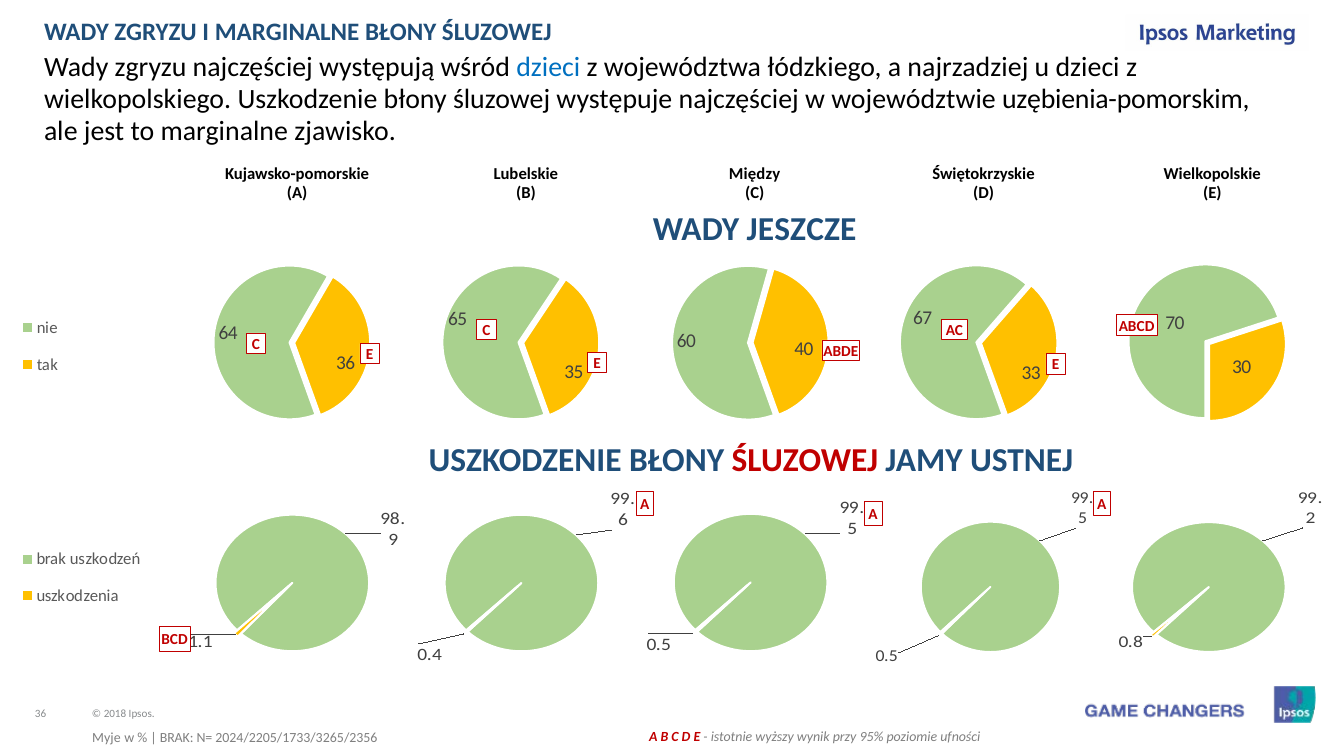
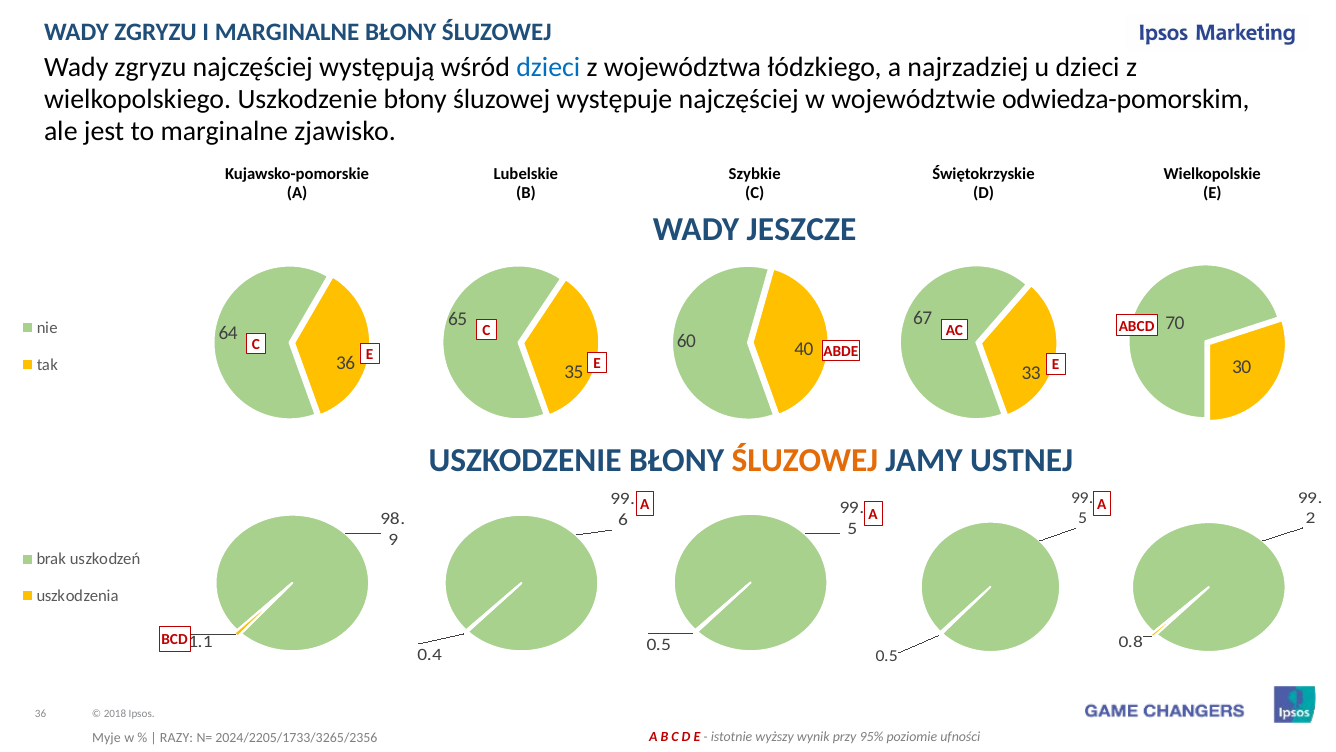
uzębienia-pomorskim: uzębienia-pomorskim -> odwiedza-pomorskim (1126, 99)
Między: Między -> Szybkie (755, 174)
ŚLUZOWEJ colour: red -> orange (805, 460)
BRAK: BRAK -> RAZY (177, 737)
